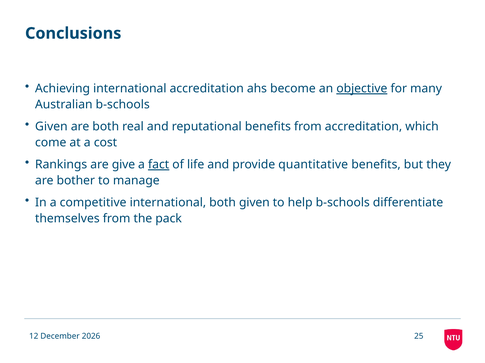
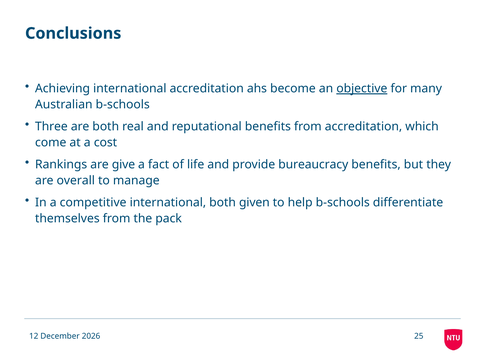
Given: Given -> Three (51, 127)
fact underline: present -> none (159, 165)
quantitative: quantitative -> bureaucracy (313, 165)
bother: bother -> overall (76, 181)
